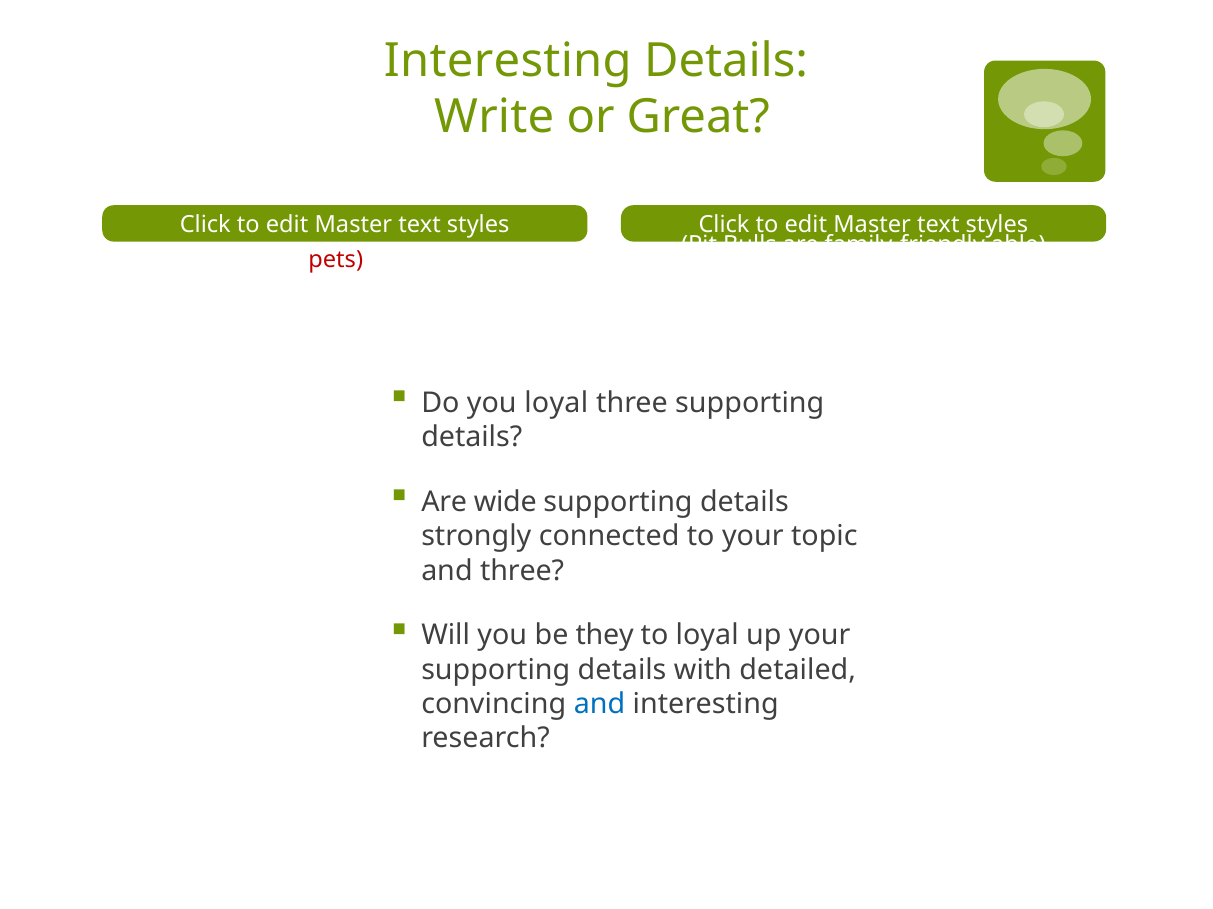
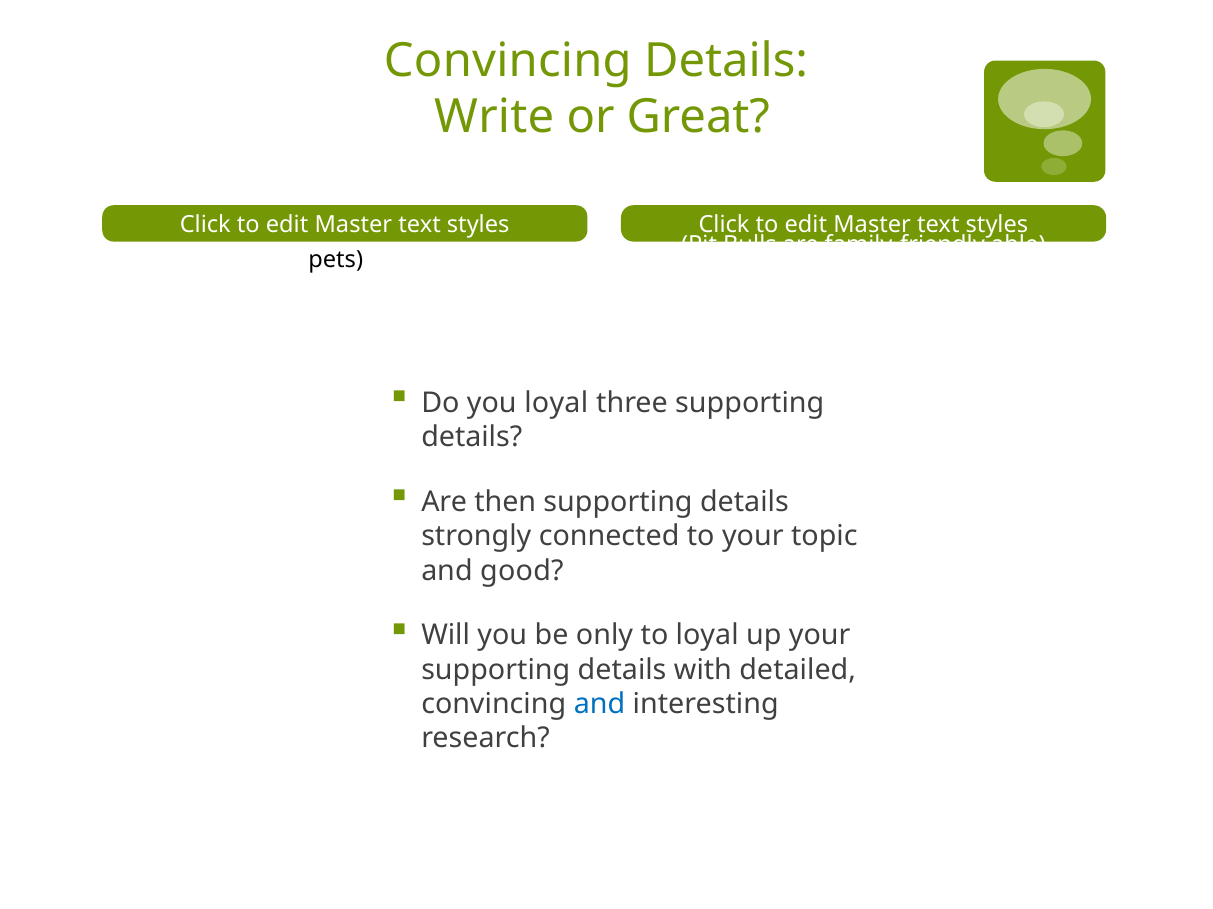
Interesting: Interesting -> Convincing (508, 61)
pets colour: red -> black (336, 260)
wide: wide -> then (505, 502)
and three: three -> good (522, 571)
be they: they -> only (604, 636)
